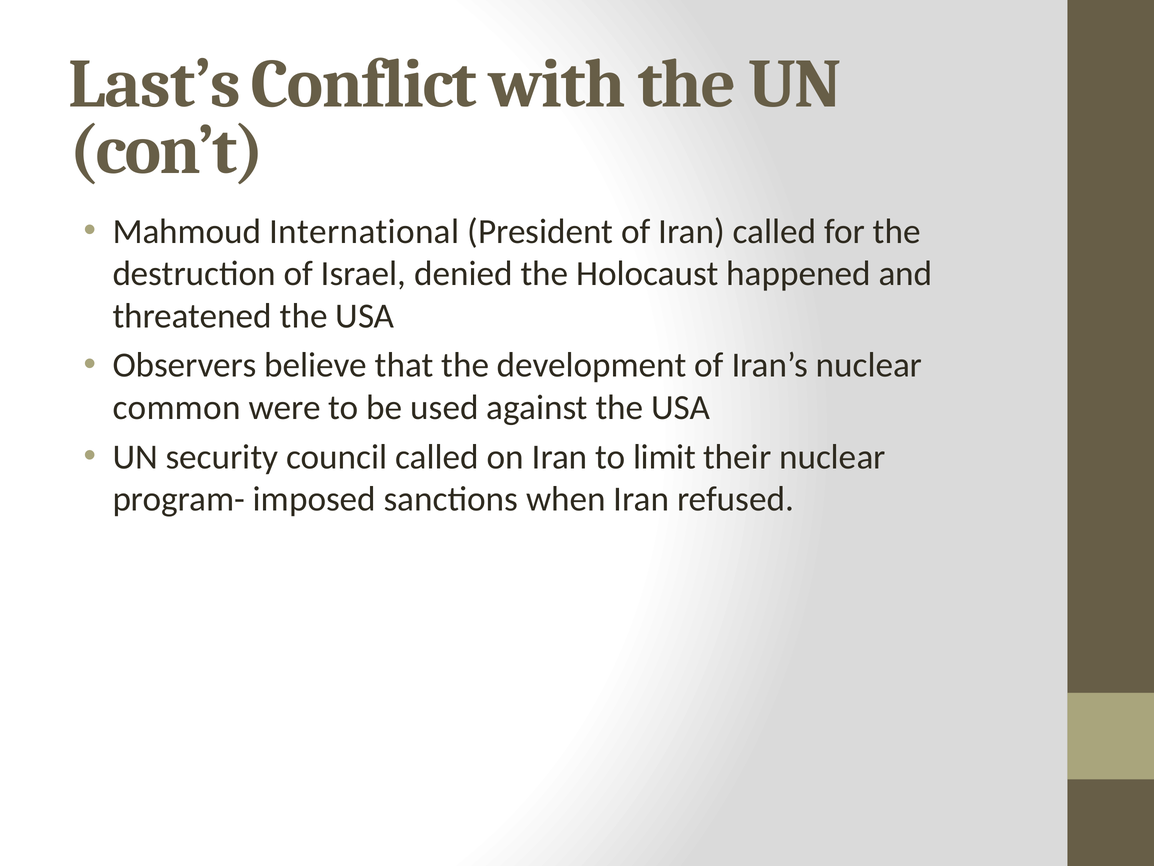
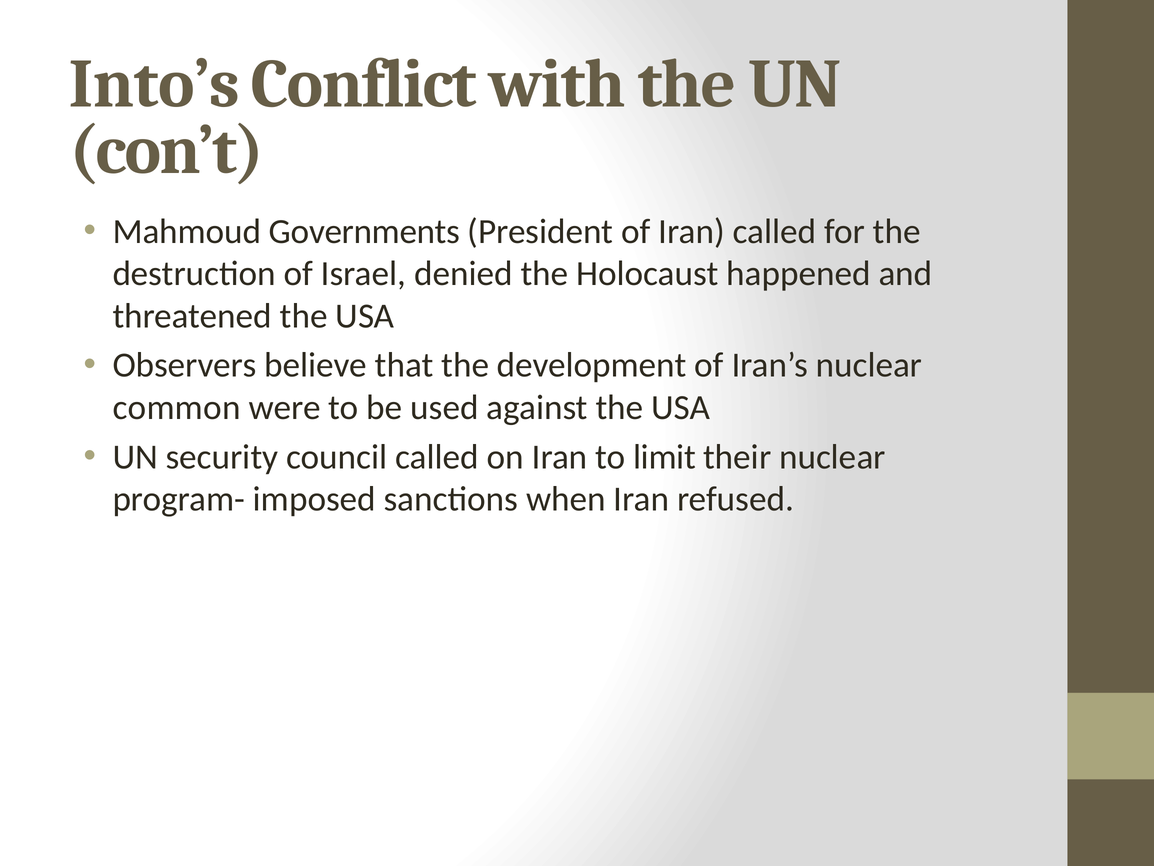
Last’s: Last’s -> Into’s (154, 84)
International: International -> Governments (365, 231)
